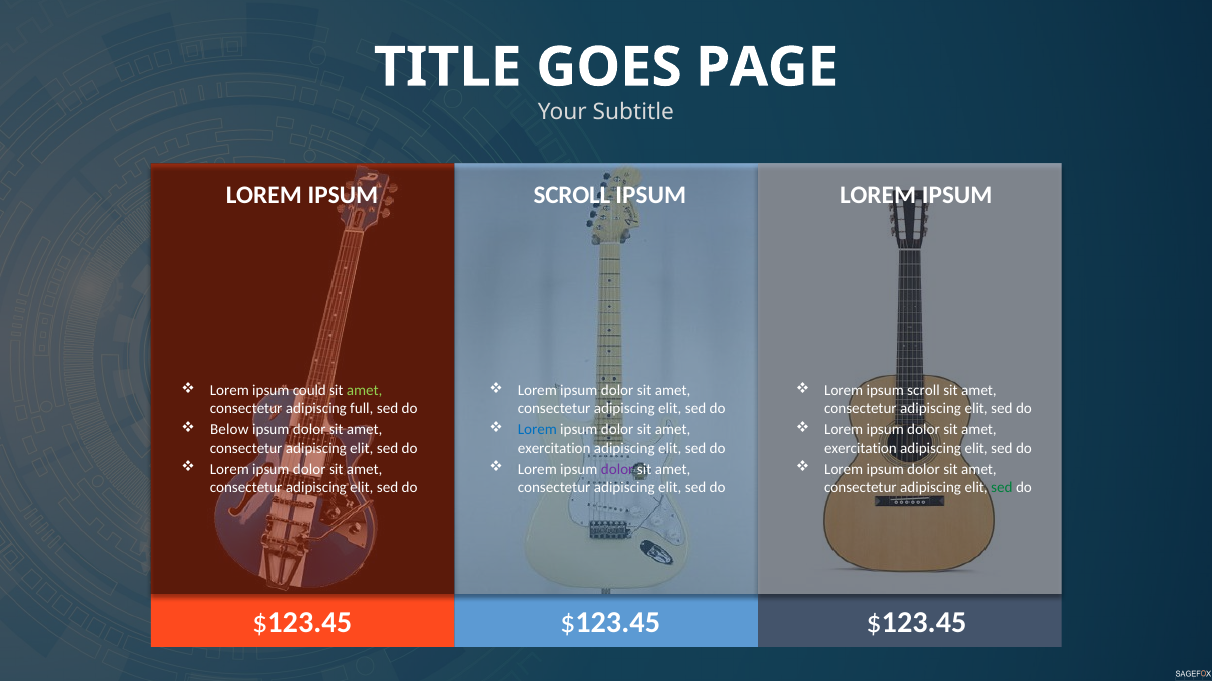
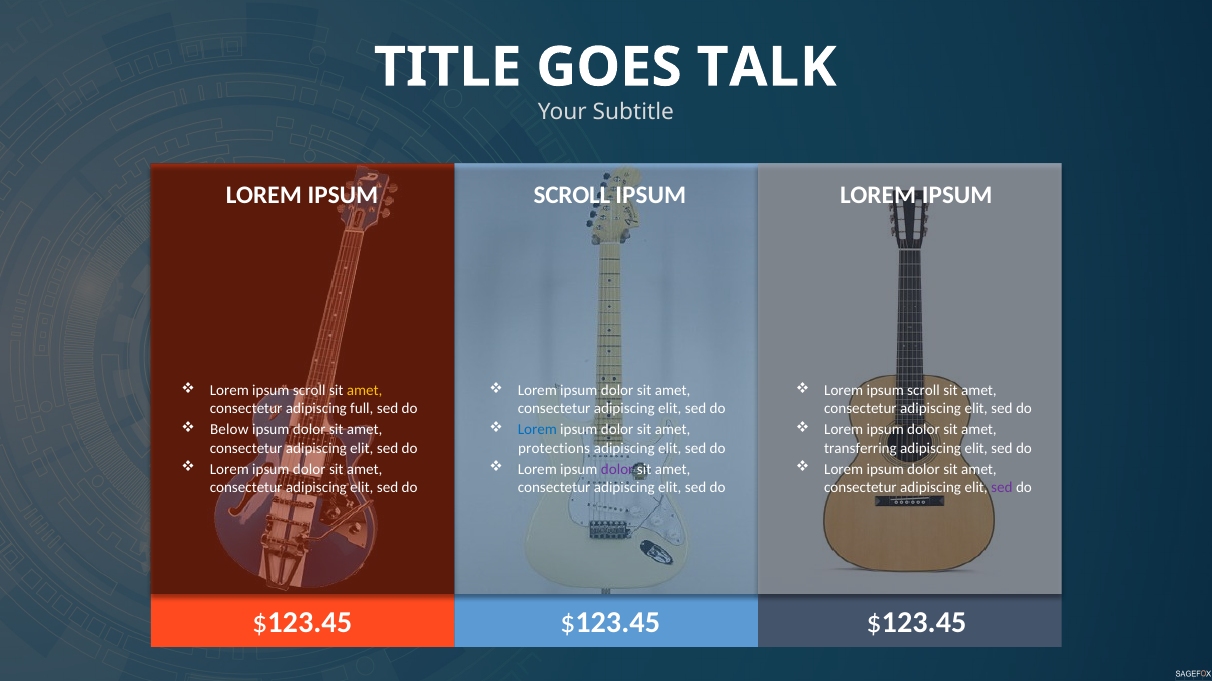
PAGE: PAGE -> TALK (767, 67)
could: could -> scroll (309, 391)
amet colour: light green -> yellow (365, 391)
exercitation: exercitation -> protections (554, 449)
exercitation: exercitation -> transferring (860, 449)
sed colour: green -> purple (1002, 488)
